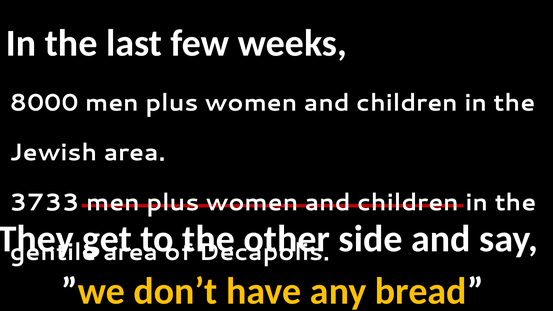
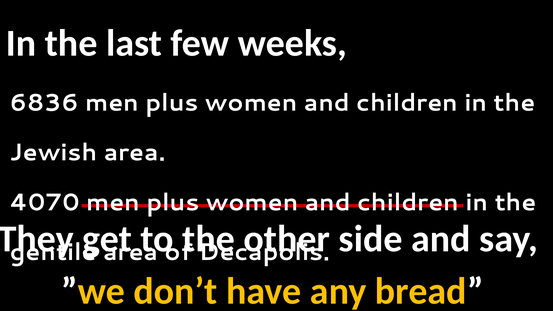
8000: 8000 -> 6836 (44, 103)
3733: 3733 -> 4070 (45, 202)
